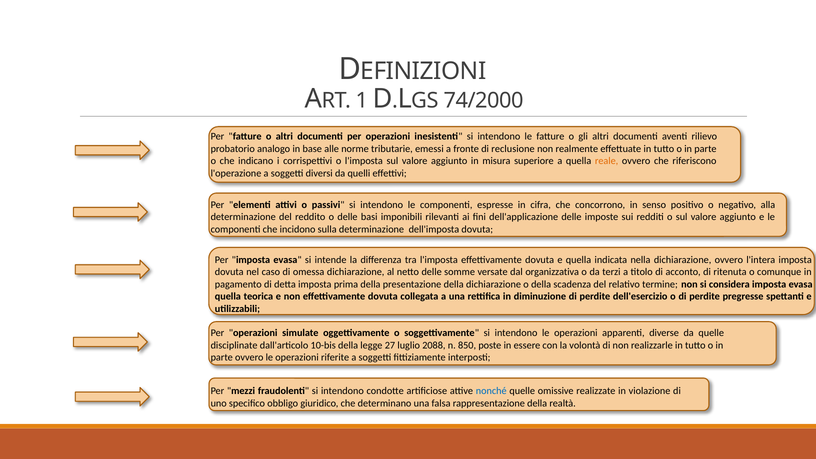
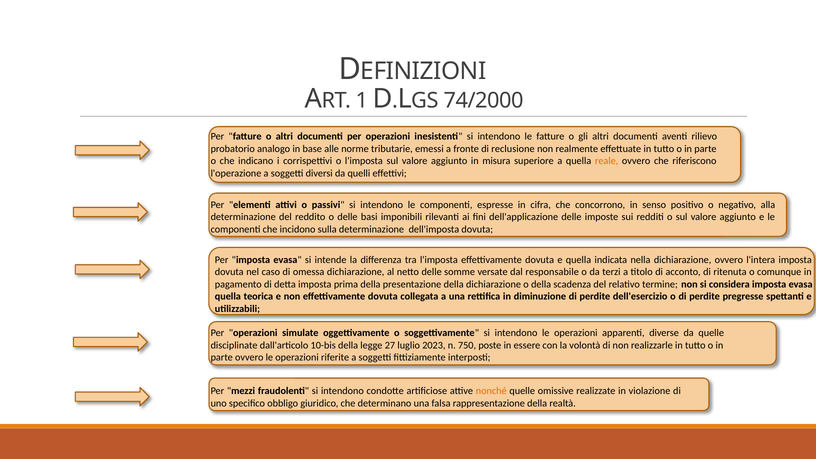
organizzativa: organizzativa -> responsabile (552, 272)
2088: 2088 -> 2023 (434, 345)
850: 850 -> 750 (467, 345)
nonché colour: blue -> orange (491, 391)
